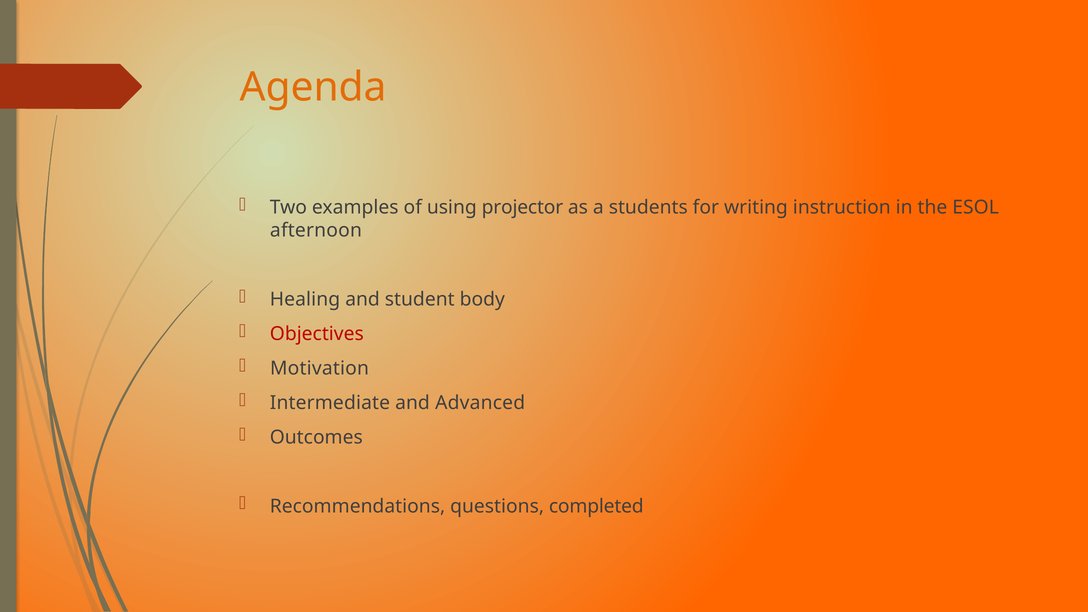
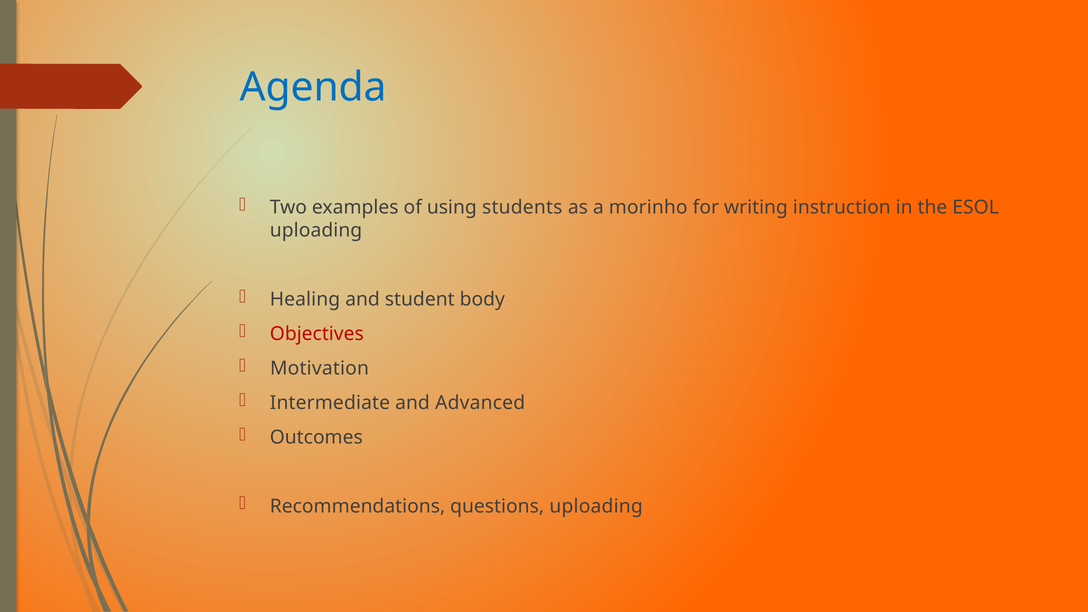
Agenda colour: orange -> blue (313, 87)
projector: projector -> students (522, 207)
students: students -> morinho (648, 207)
afternoon: afternoon -> uploading (316, 231)
questions completed: completed -> uploading (596, 506)
